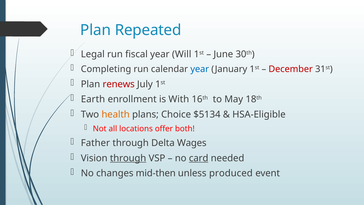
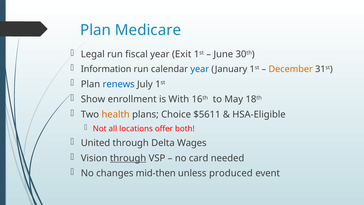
Repeated: Repeated -> Medicare (148, 30)
Will: Will -> Exit (182, 54)
Completing: Completing -> Information (106, 69)
December colour: red -> orange (291, 69)
renews colour: red -> blue (119, 84)
Earth: Earth -> Show (93, 99)
$5134: $5134 -> $5611 (207, 114)
Father: Father -> United (96, 143)
card underline: present -> none (199, 158)
